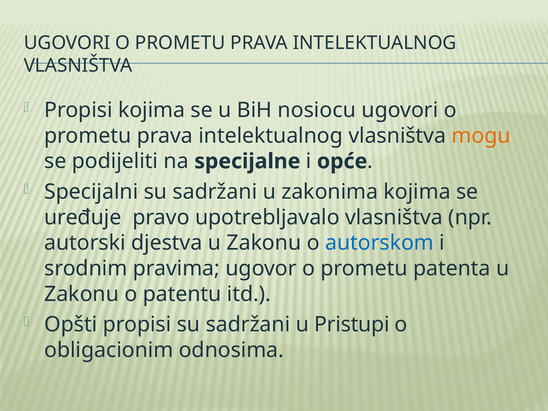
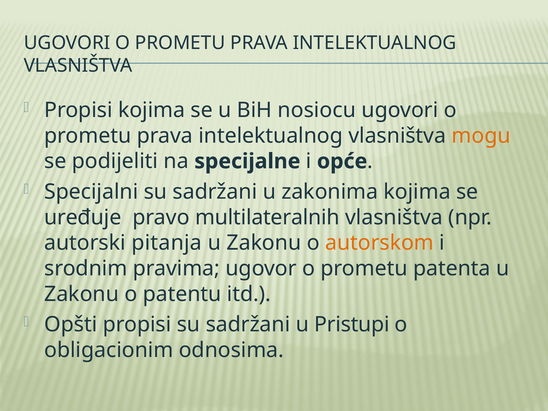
upotrebljavalo: upotrebljavalo -> multilateralnih (267, 217)
djestva: djestva -> pitanja (167, 243)
autorskom colour: blue -> orange (379, 243)
